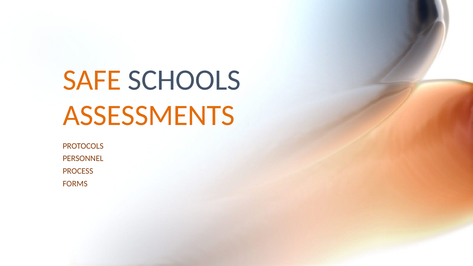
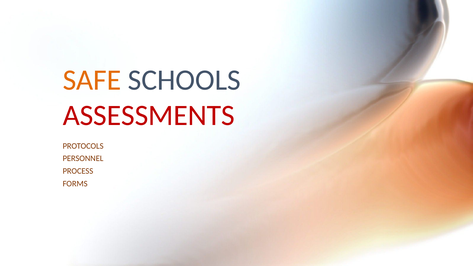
ASSESSMENTS colour: orange -> red (149, 116)
